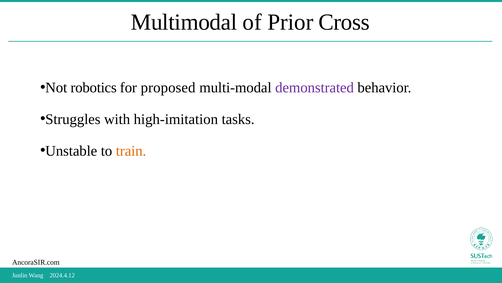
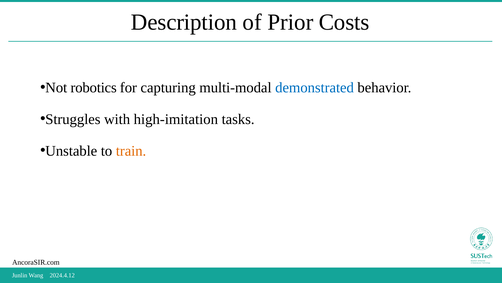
Multimodal: Multimodal -> Description (184, 22)
Cross: Cross -> Costs (344, 22)
proposed: proposed -> capturing (168, 87)
demonstrated colour: purple -> blue (315, 87)
